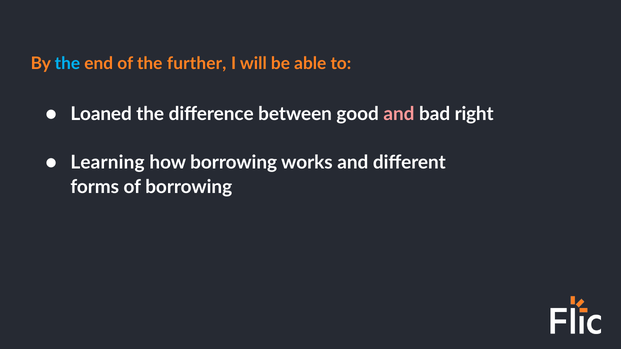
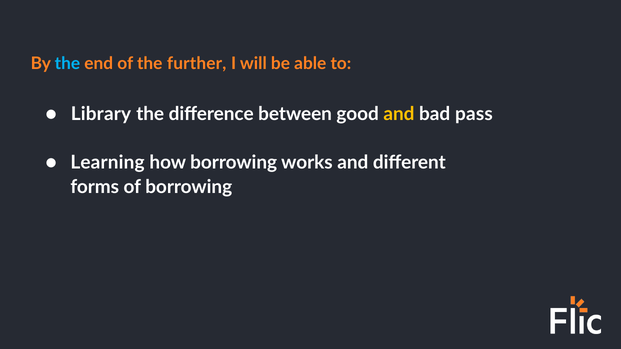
Loaned: Loaned -> Library (101, 114)
and colour: pink -> yellow (399, 114)
right: right -> pass (474, 114)
